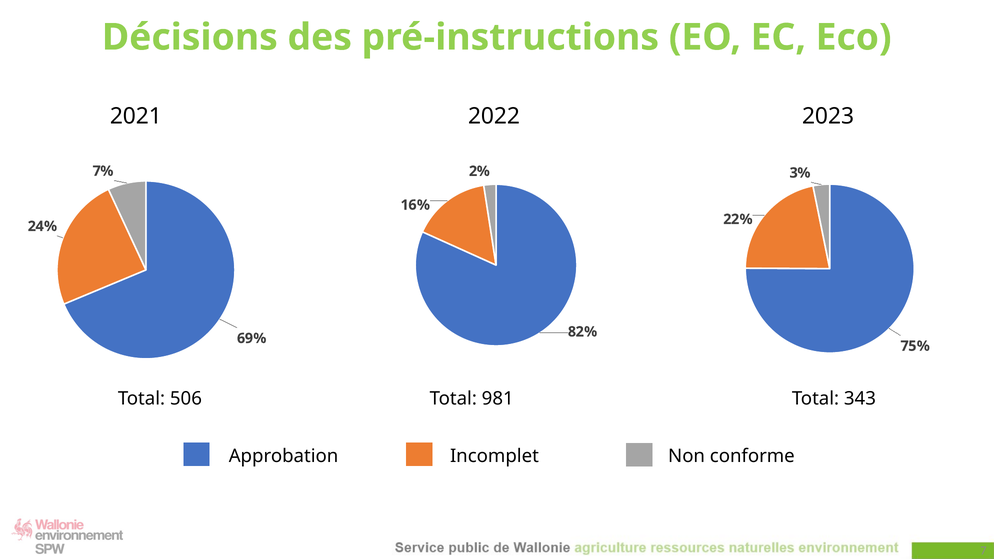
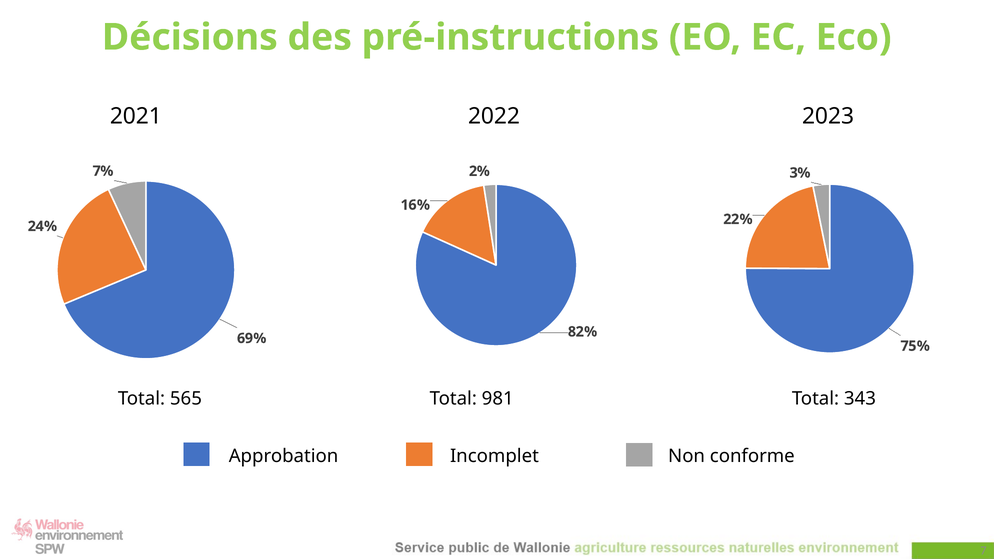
506: 506 -> 565 (186, 398)
